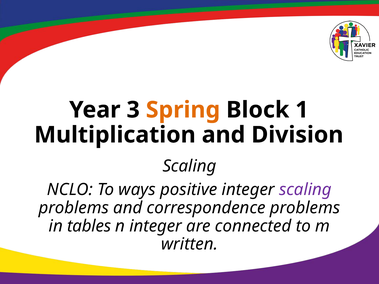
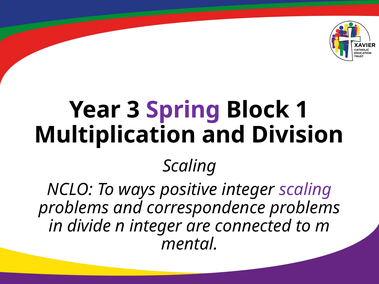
Spring colour: orange -> purple (183, 110)
tables: tables -> divide (89, 226)
written: written -> mental (189, 244)
